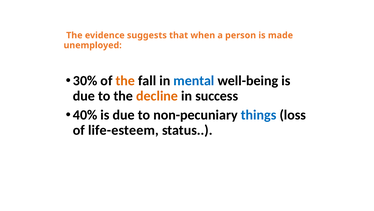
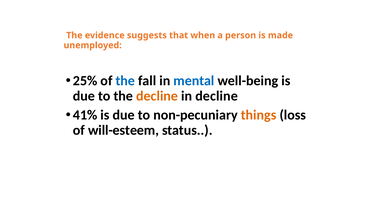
30%: 30% -> 25% (85, 80)
the colour: orange -> blue (125, 80)
in success: success -> decline (217, 96)
40%: 40% -> 41% (85, 115)
things colour: blue -> orange (259, 115)
life-esteem: life-esteem -> will-esteem (123, 130)
